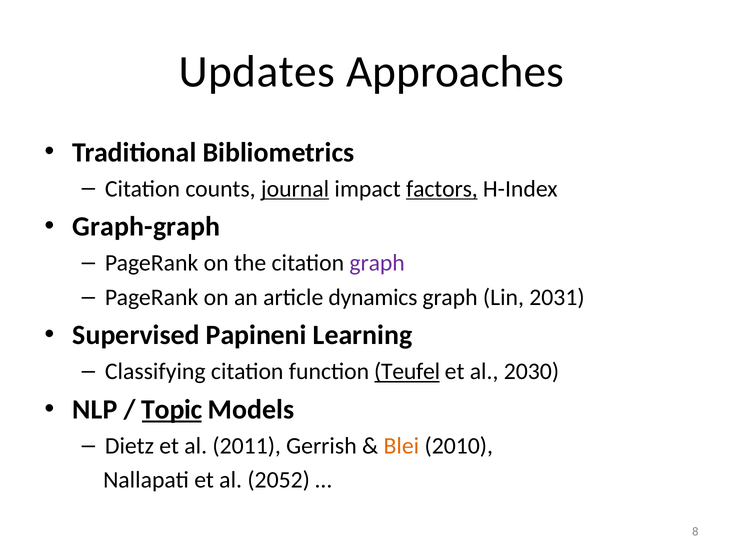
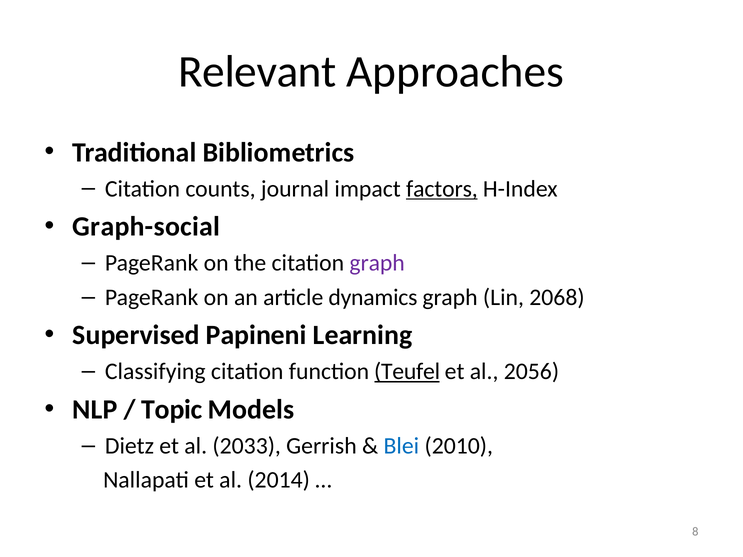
Updates: Updates -> Relevant (257, 72)
journal underline: present -> none (295, 189)
Graph-graph: Graph-graph -> Graph-social (146, 227)
2031: 2031 -> 2068 (557, 297)
2030: 2030 -> 2056 (531, 372)
Topic underline: present -> none (172, 410)
2011: 2011 -> 2033 (247, 446)
Blei colour: orange -> blue (401, 446)
2052: 2052 -> 2014 (279, 480)
